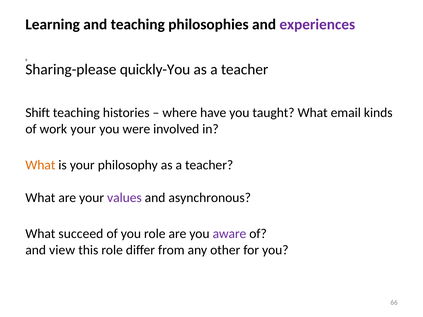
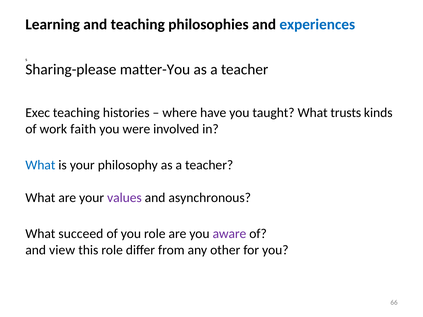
experiences colour: purple -> blue (317, 24)
quickly-You: quickly-You -> matter-You (155, 70)
Shift: Shift -> Exec (38, 113)
email: email -> trusts (346, 113)
work your: your -> faith (83, 129)
What colour: orange -> blue (40, 165)
